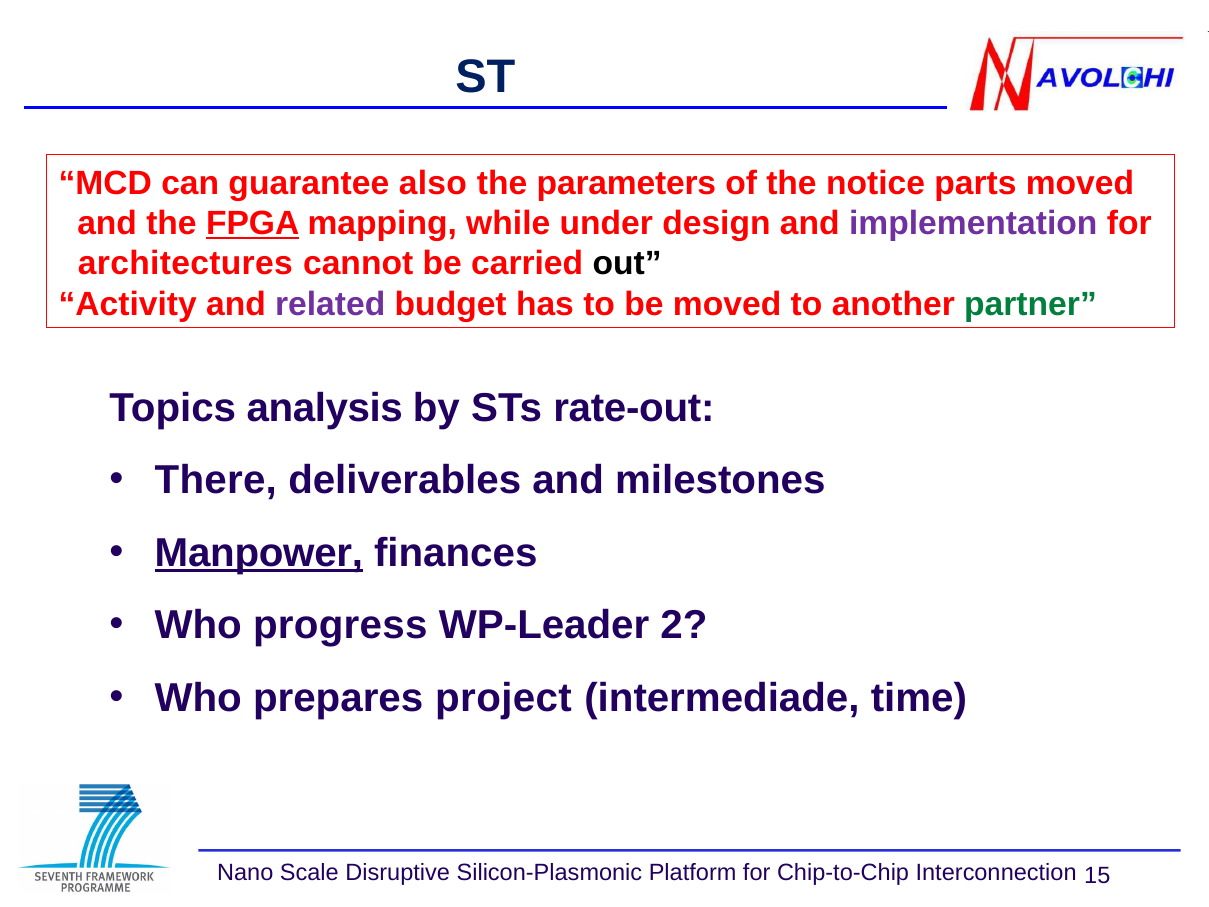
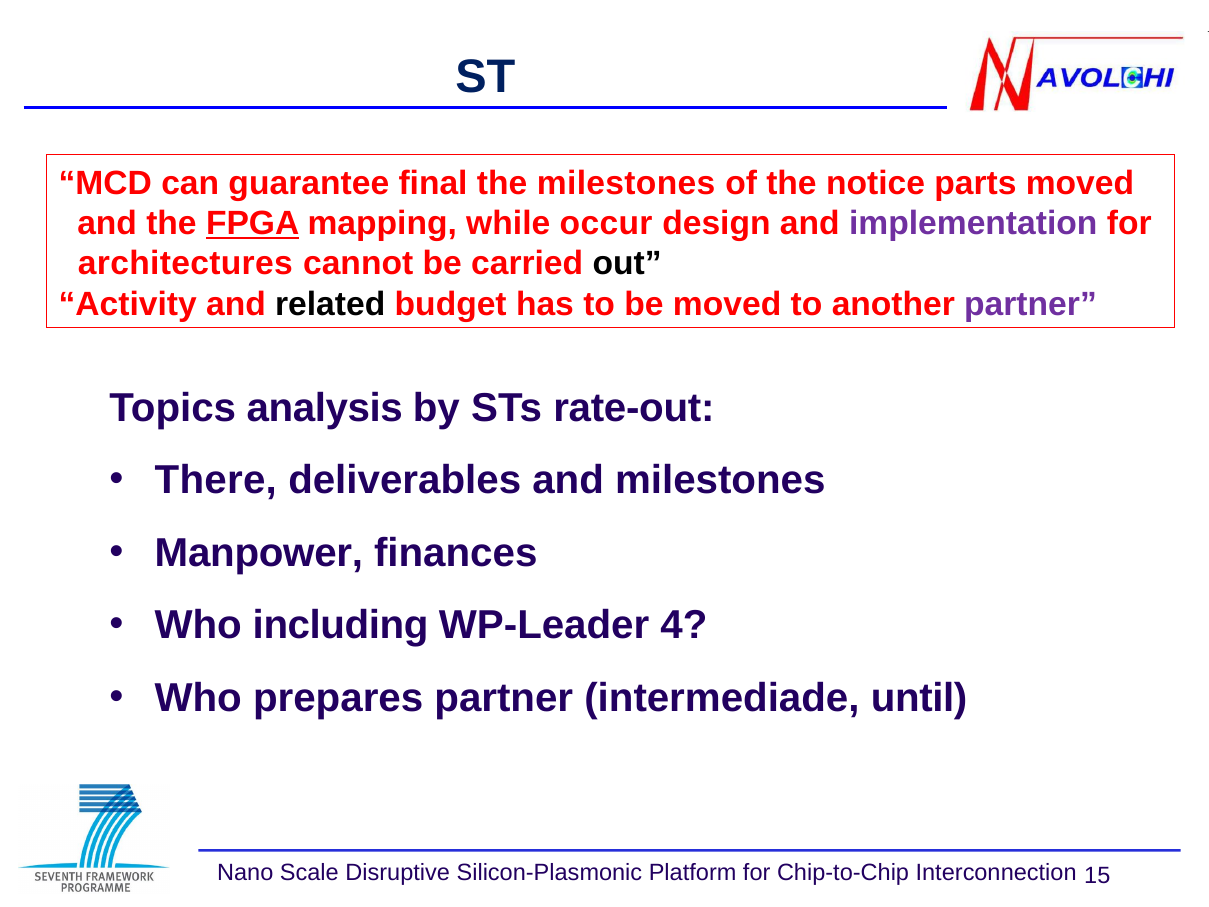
also: also -> final (433, 183)
the parameters: parameters -> milestones (626, 183)
under: under -> occur (606, 223)
related colour: purple -> black (330, 304)
partner colour: green -> purple (1031, 304)
Manpower underline: present -> none (259, 553)
progress: progress -> including (341, 625)
2: 2 -> 4 (684, 625)
prepares project: project -> partner (504, 698)
time: time -> until (919, 698)
